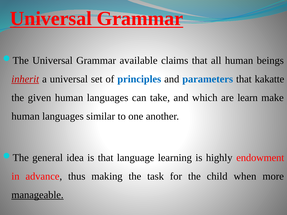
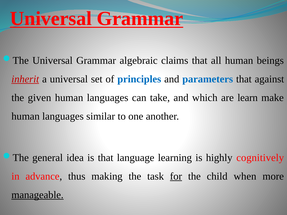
available: available -> algebraic (139, 60)
kakatte: kakatte -> against (269, 79)
endowment: endowment -> cognitively (260, 158)
for underline: none -> present (176, 176)
